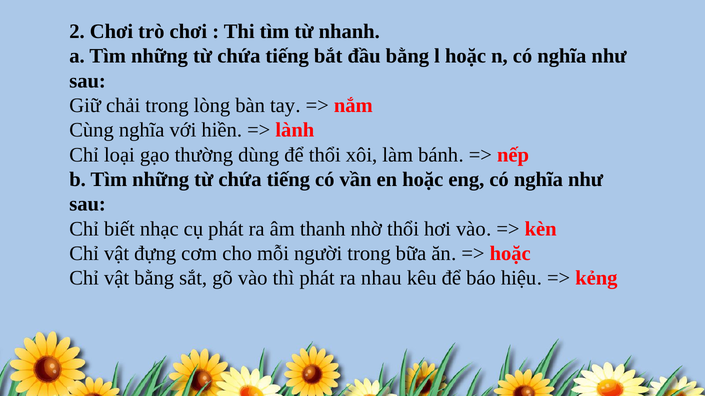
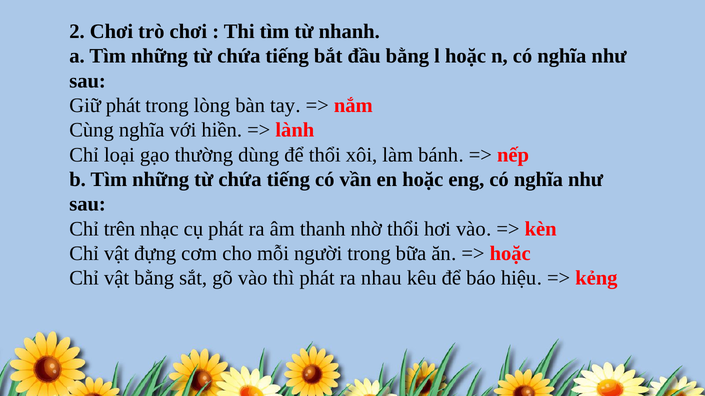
Giữ chải: chải -> phát (123, 106)
biết: biết -> trên (120, 229)
